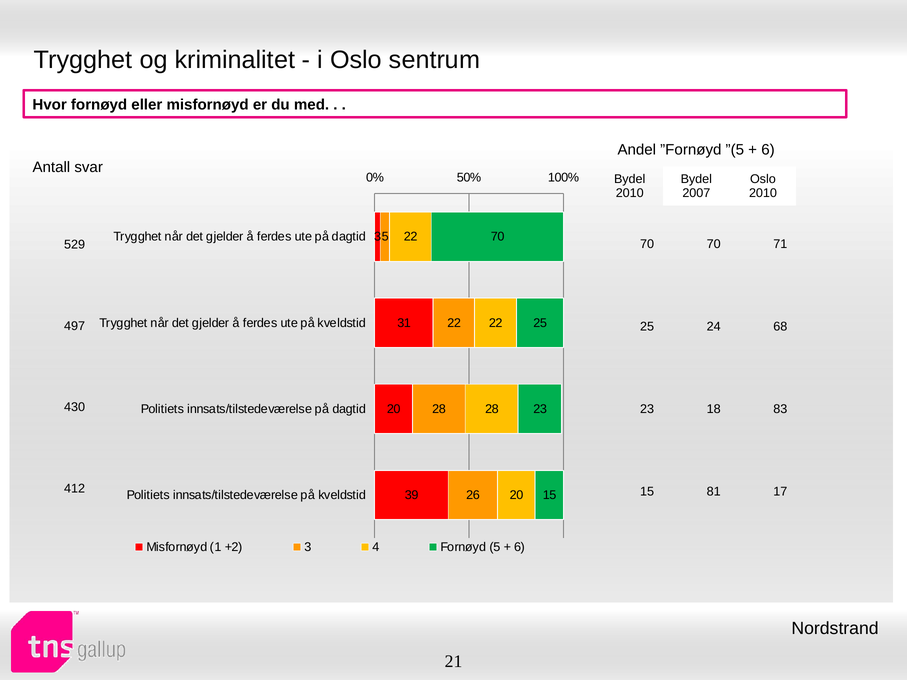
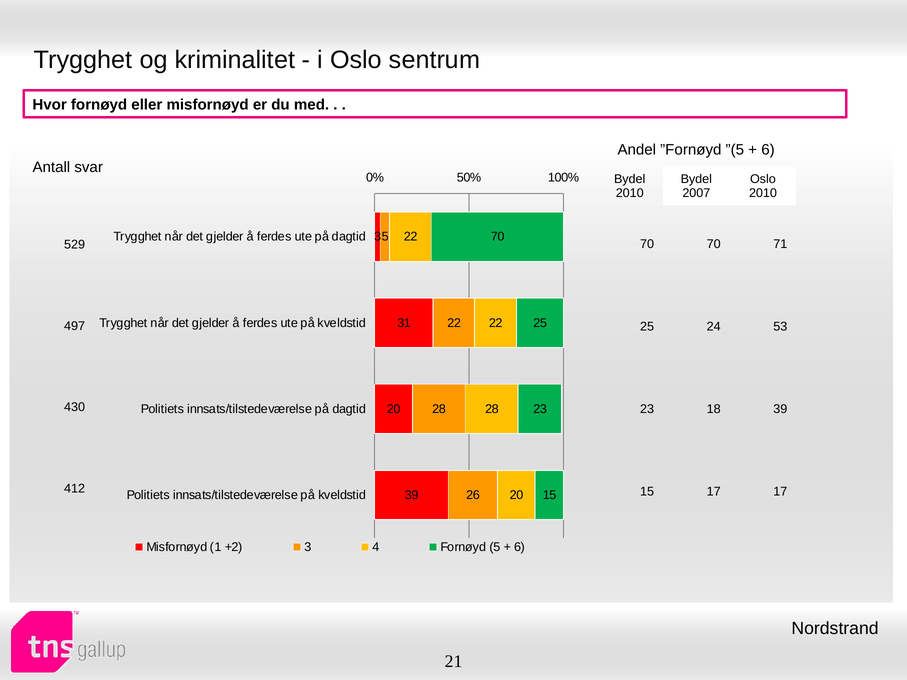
68: 68 -> 53 (780, 327)
18 83: 83 -> 39 (780, 409)
15 81: 81 -> 17 (714, 492)
